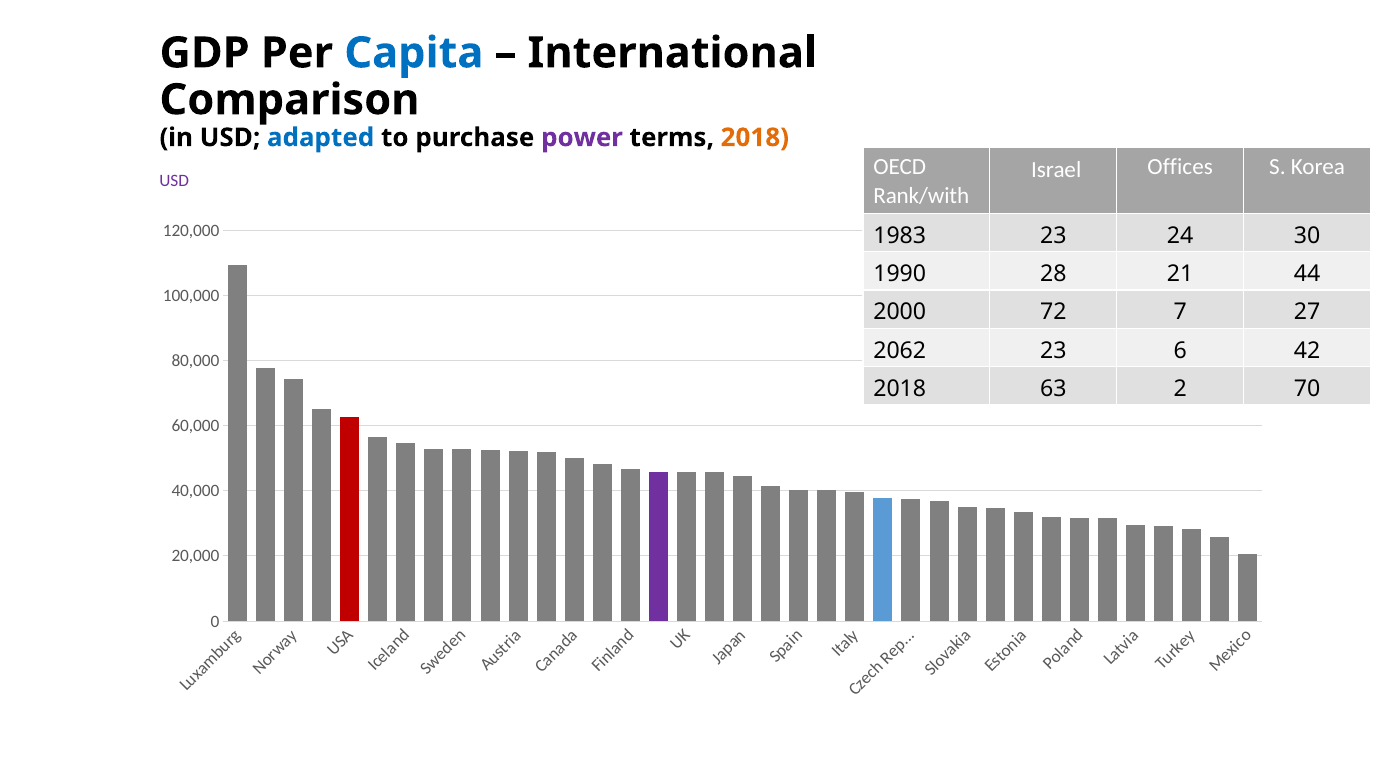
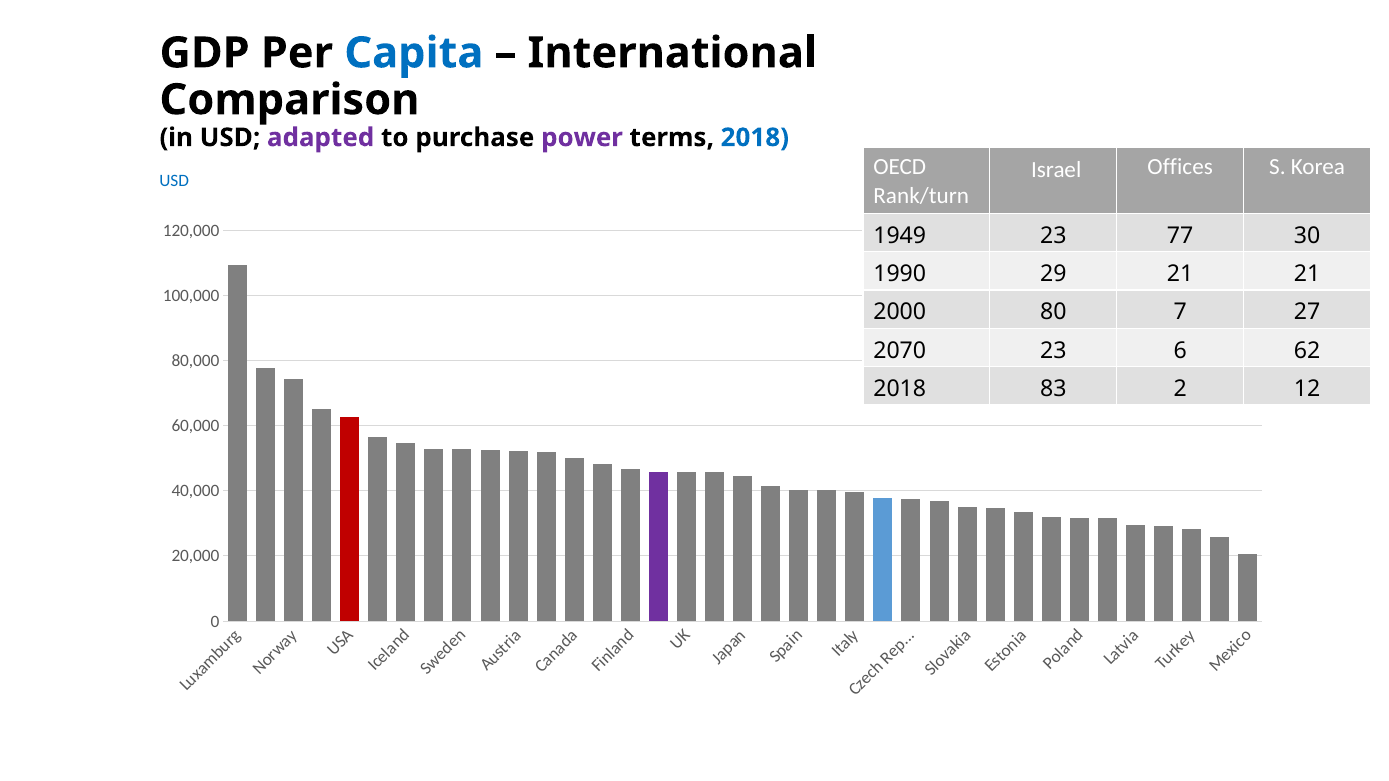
adapted colour: blue -> purple (321, 138)
2018 colour: orange -> blue (755, 138)
USD colour: purple -> blue (174, 181)
Rank/with: Rank/with -> Rank/turn (921, 196)
1983: 1983 -> 1949 (900, 236)
24: 24 -> 77 (1180, 236)
28: 28 -> 29 (1053, 274)
21 44: 44 -> 21 (1307, 274)
72: 72 -> 80 (1053, 312)
2062: 2062 -> 2070 (900, 351)
42: 42 -> 62 (1307, 351)
63: 63 -> 83 (1053, 389)
70: 70 -> 12 (1307, 389)
